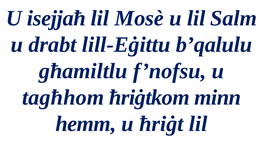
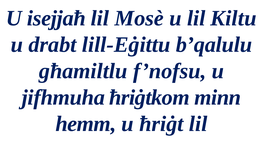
Salm: Salm -> Kiltu (233, 18)
tagħhom: tagħhom -> jifhmuha (63, 98)
